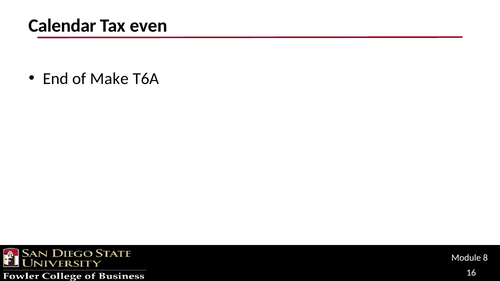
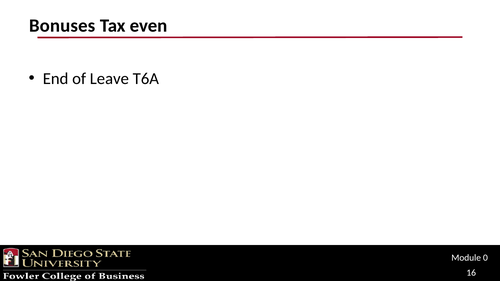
Calendar: Calendar -> Bonuses (62, 26)
Make: Make -> Leave (109, 79)
8: 8 -> 0 (485, 258)
